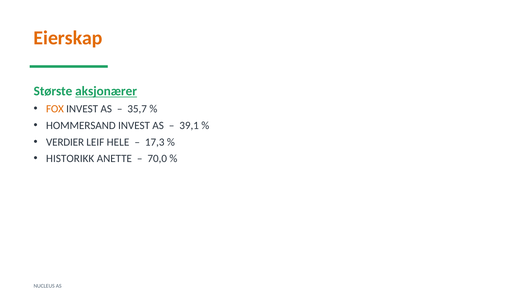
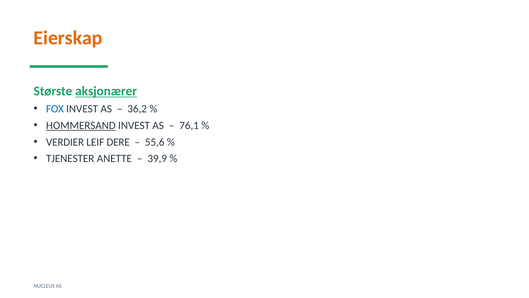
FOX colour: orange -> blue (55, 109)
35,7: 35,7 -> 36,2 (137, 109)
HOMMERSAND underline: none -> present (81, 125)
39,1: 39,1 -> 76,1 (189, 125)
HELE: HELE -> DERE (118, 142)
17,3: 17,3 -> 55,6 (155, 142)
HISTORIKK: HISTORIKK -> TJENESTER (70, 158)
70,0: 70,0 -> 39,9 (157, 158)
